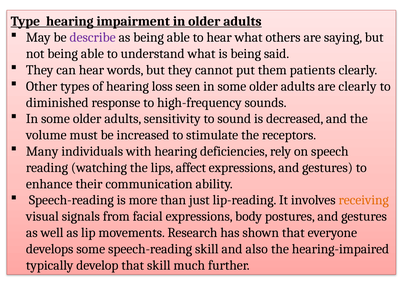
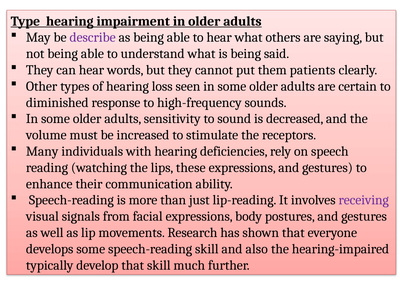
are clearly: clearly -> certain (358, 86)
affect: affect -> these (191, 167)
receiving colour: orange -> purple (364, 200)
